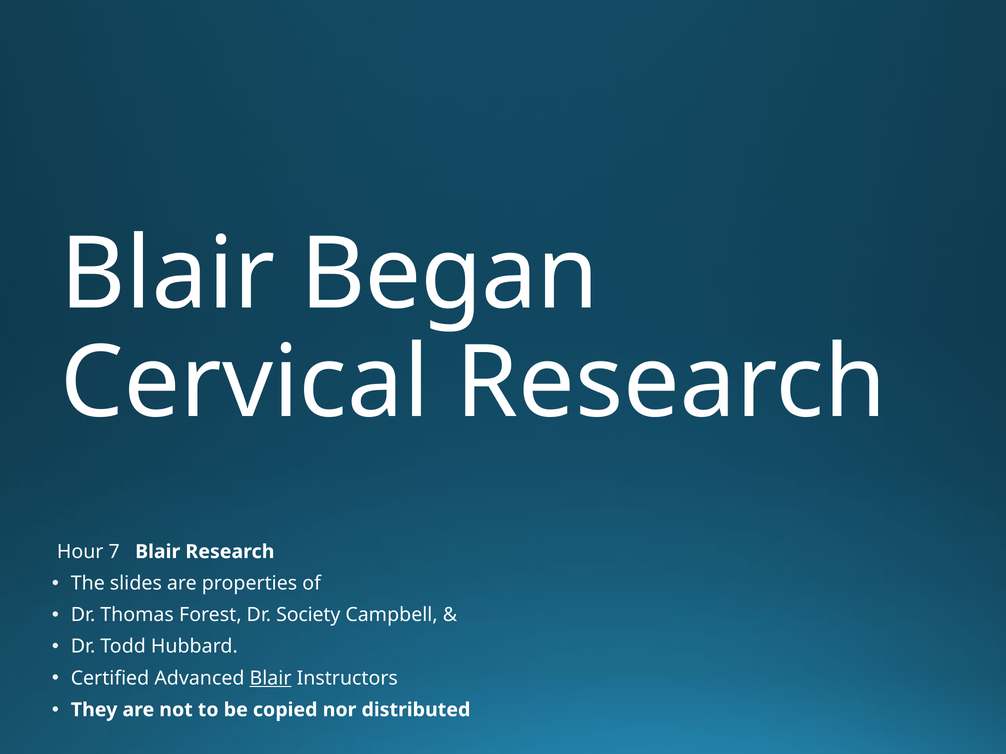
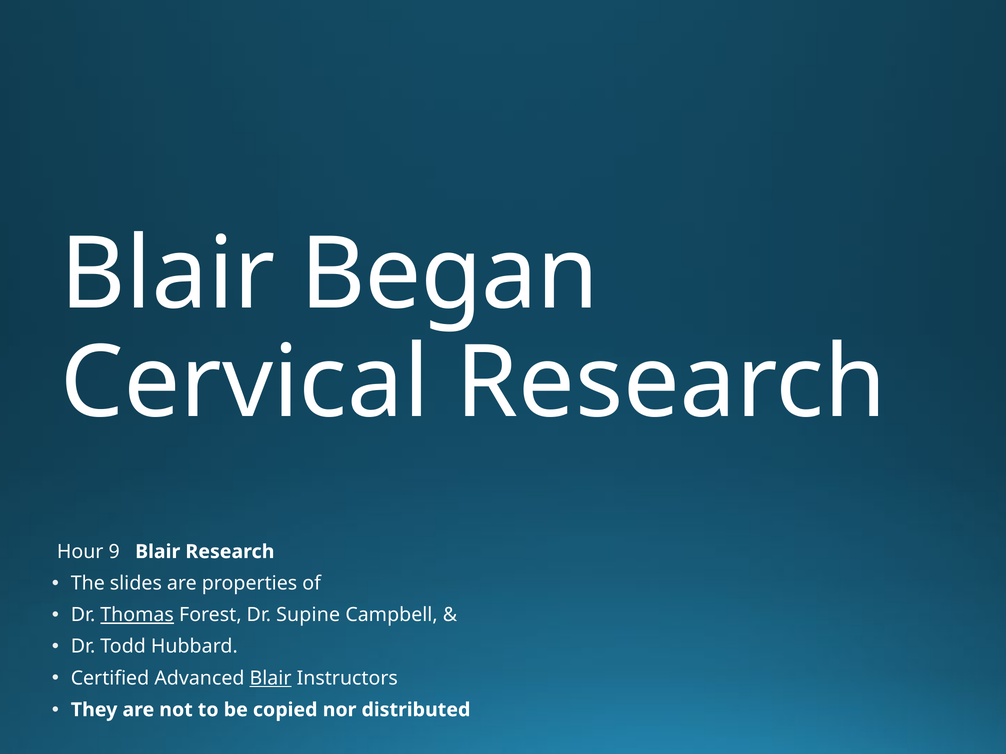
7: 7 -> 9 (114, 552)
Thomas underline: none -> present (137, 615)
Society: Society -> Supine (308, 615)
